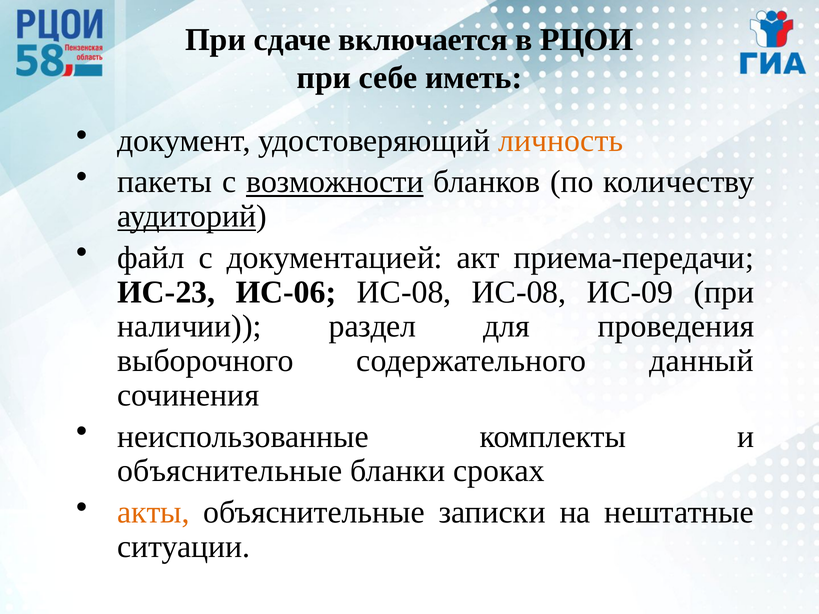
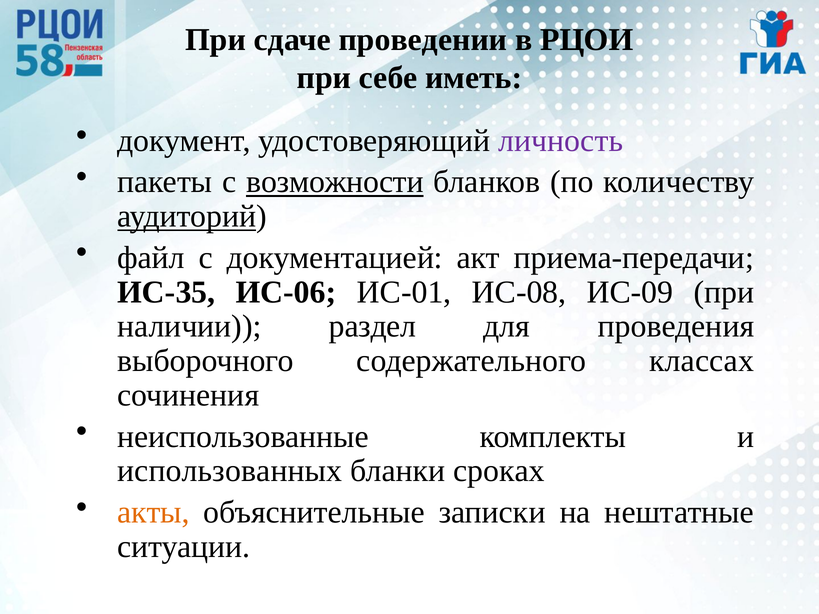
включается: включается -> проведении (423, 40)
личность colour: orange -> purple (561, 141)
ИС-23: ИС-23 -> ИС-35 (166, 292)
ИС-06 ИС-08: ИС-08 -> ИС-01 (404, 292)
данный: данный -> классах (702, 361)
объяснительные: объяснительные -> использованных (230, 471)
